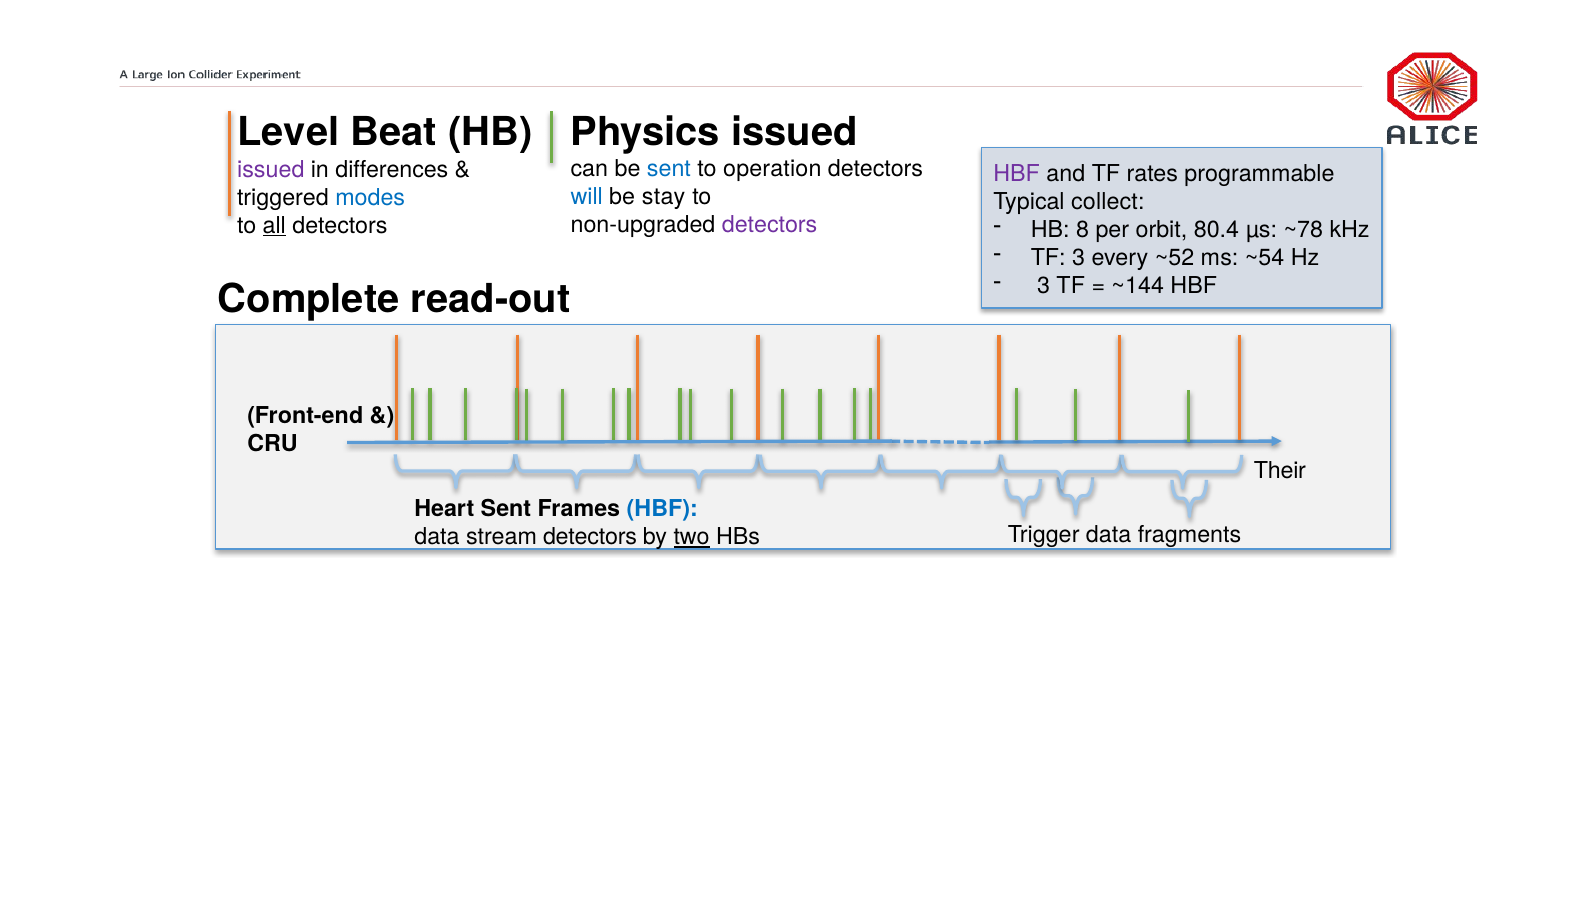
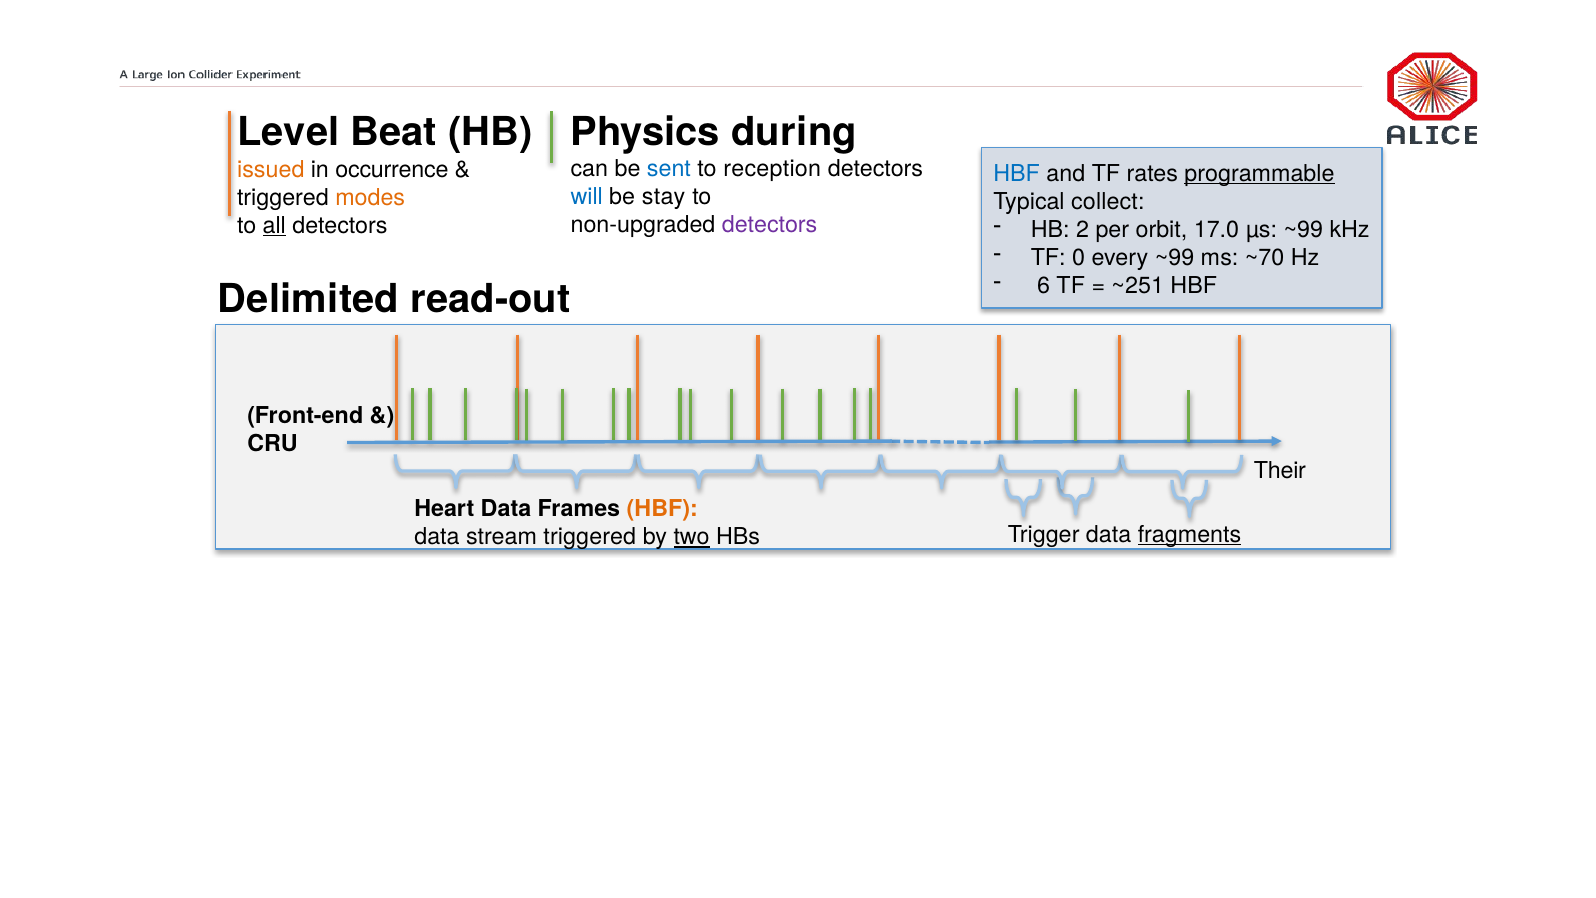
Physics issued: issued -> during (794, 132)
operation: operation -> reception (772, 169)
issued colour: purple -> orange (271, 169)
differences: differences -> occurrence (392, 169)
HBF colour: purple -> blue (1017, 174)
programmable underline: none -> present (1259, 174)
modes colour: blue -> orange (370, 197)
8: 8 -> 2 (1082, 229)
80.4: 80.4 -> 17.0 (1216, 229)
µs ~78: ~78 -> ~99 (1303, 229)
TF 3: 3 -> 0 (1079, 257)
every ~52: ~52 -> ~99 (1175, 257)
~54: ~54 -> ~70 (1265, 257)
3: 3 -> 6 (1044, 285)
~144: ~144 -> ~251 (1138, 285)
Complete: Complete -> Delimited (309, 300)
Heart Sent: Sent -> Data (506, 509)
HBF colour: blue -> orange (662, 509)
fragments underline: none -> present (1190, 534)
stream detectors: detectors -> triggered (590, 537)
